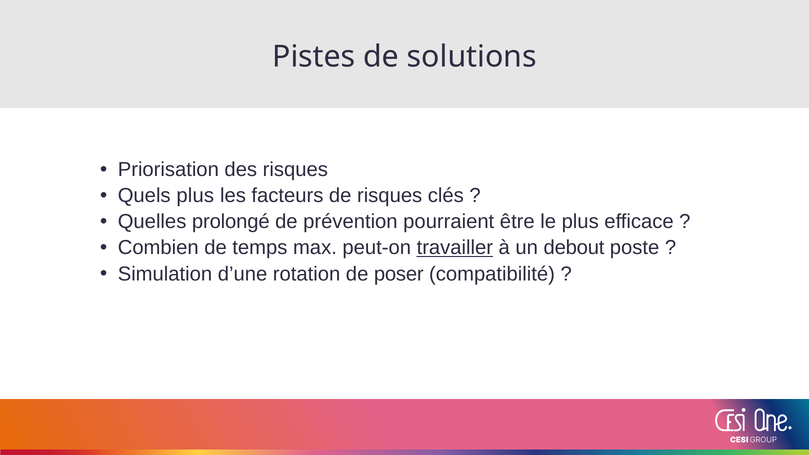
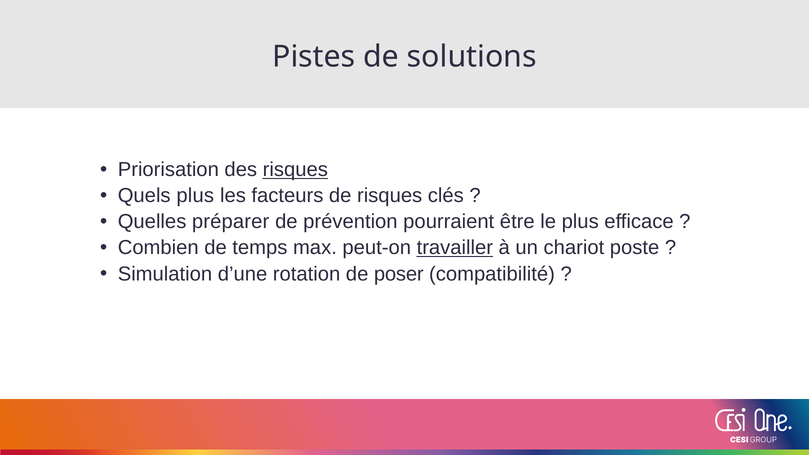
risques underline: none -> present (295, 170)
prolongé: prolongé -> préparer (231, 222)
debout: debout -> chariot (574, 248)
